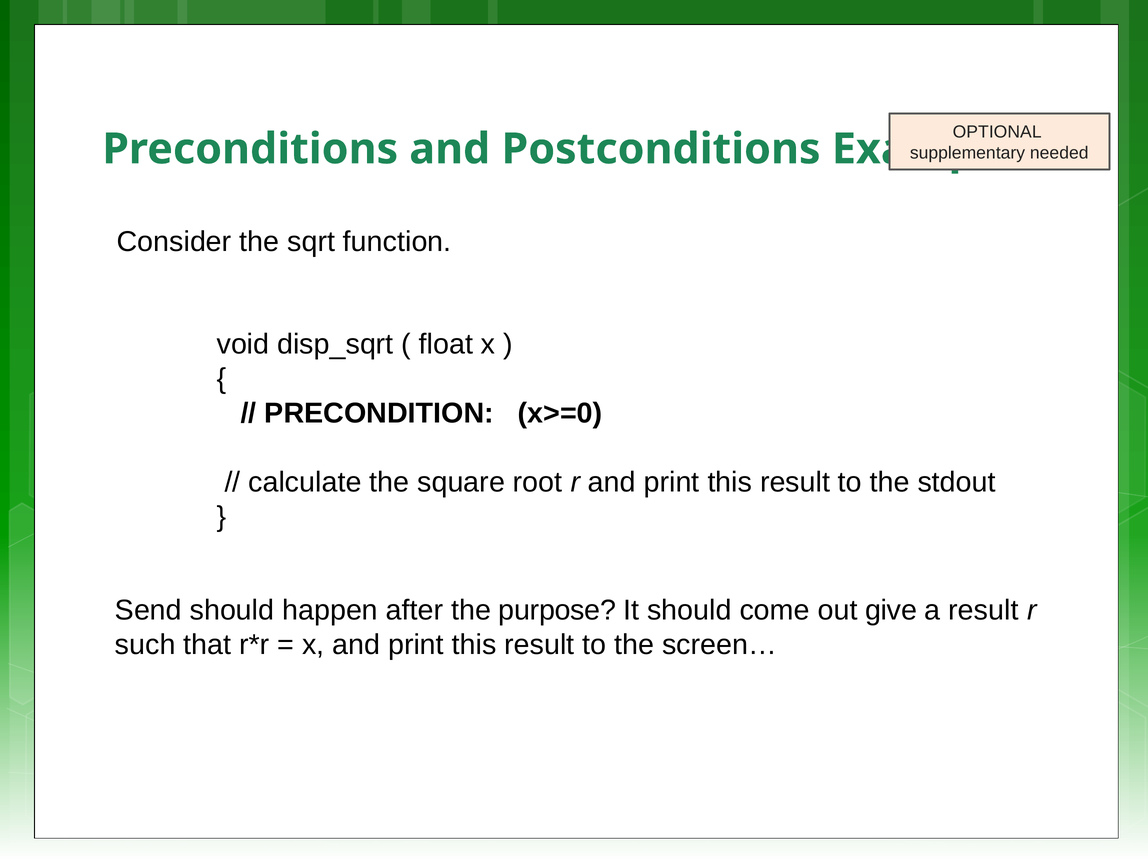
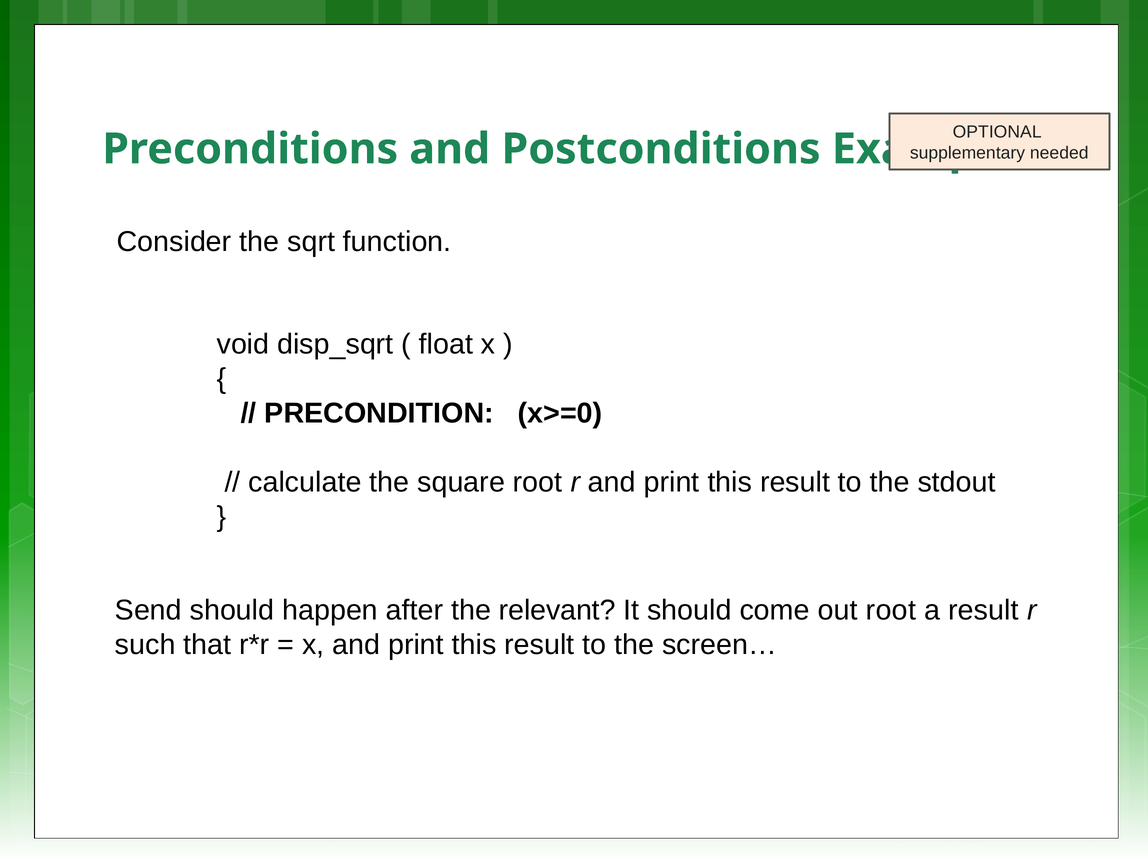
purpose: purpose -> relevant (557, 610)
out give: give -> root (891, 610)
